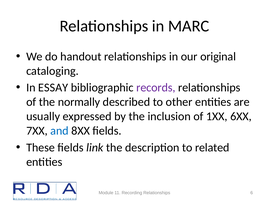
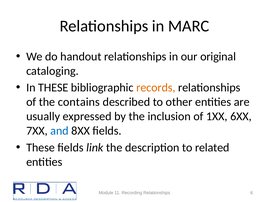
In ESSAY: ESSAY -> THESE (53, 88)
records colour: purple -> orange (156, 88)
normally: normally -> contains (79, 102)
